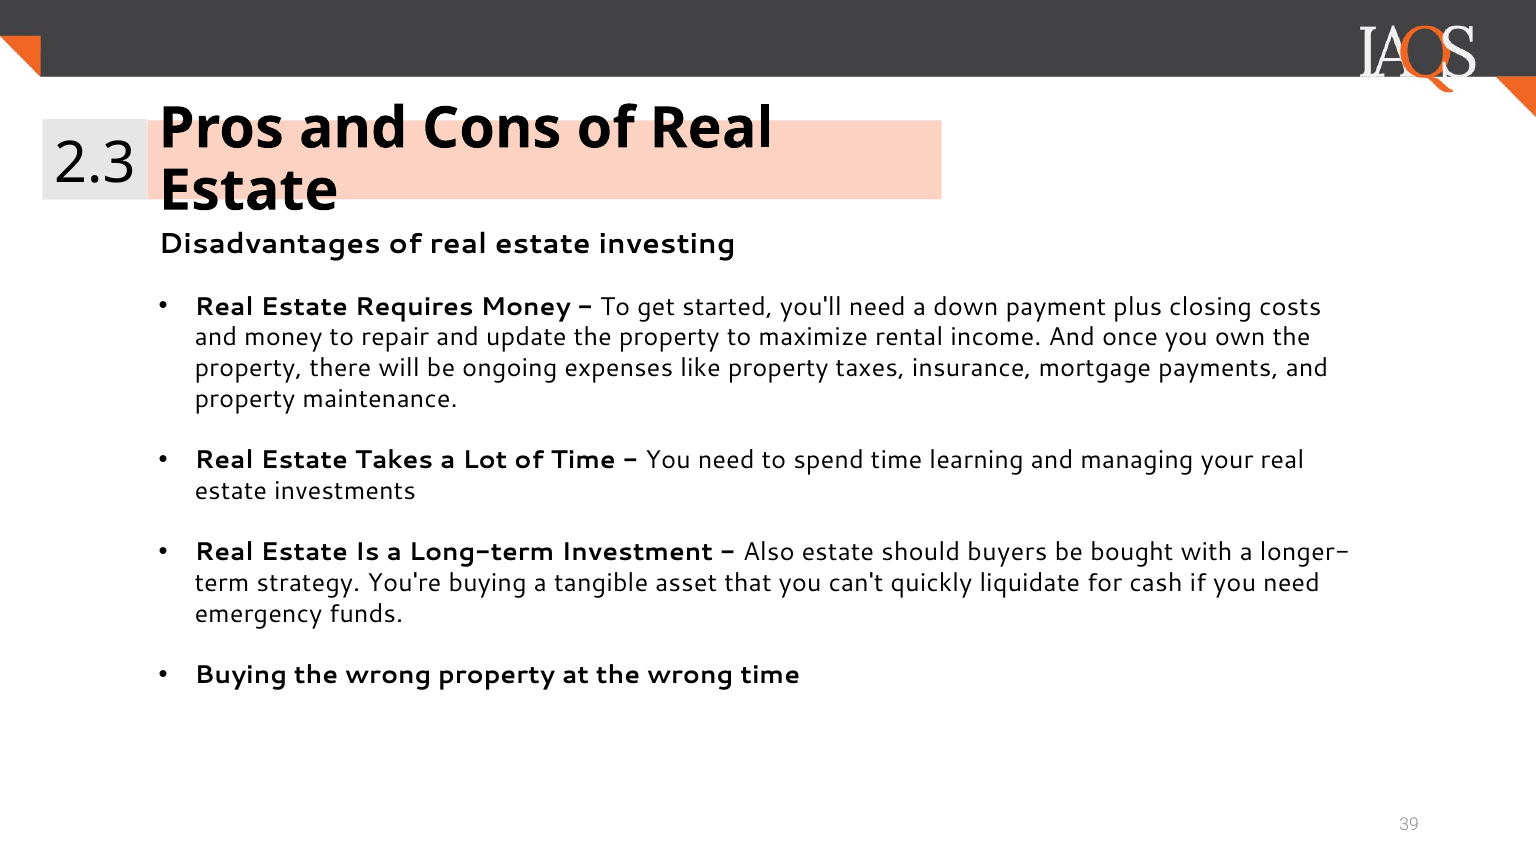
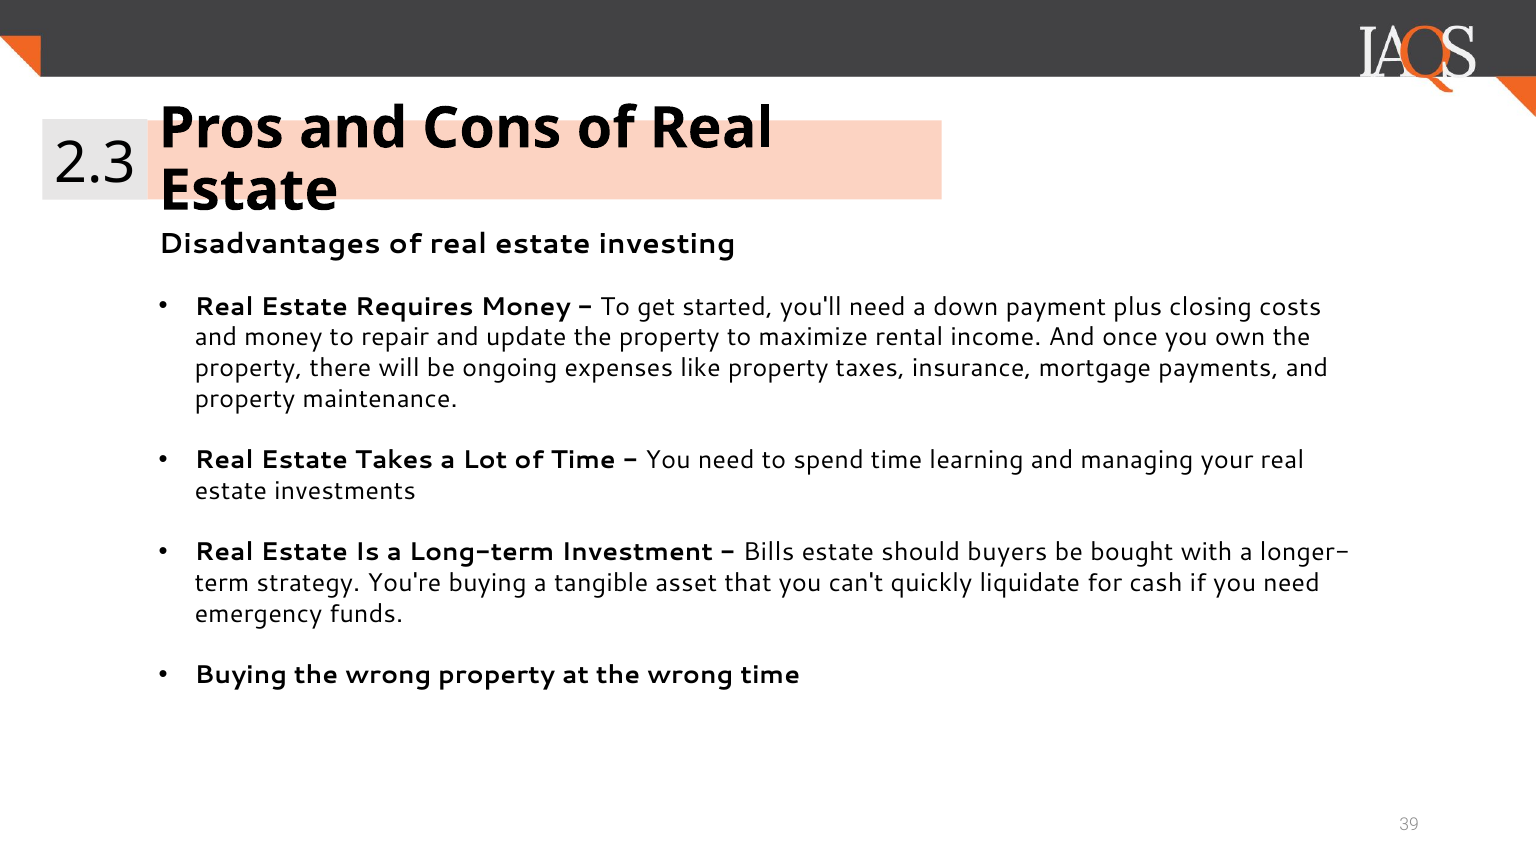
Also: Also -> Bills (769, 552)
